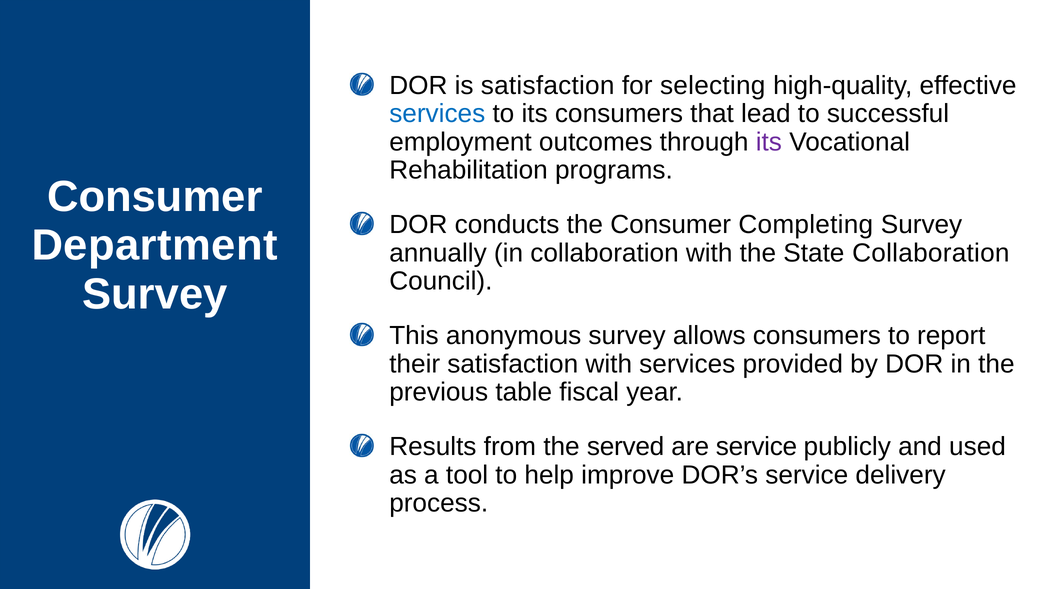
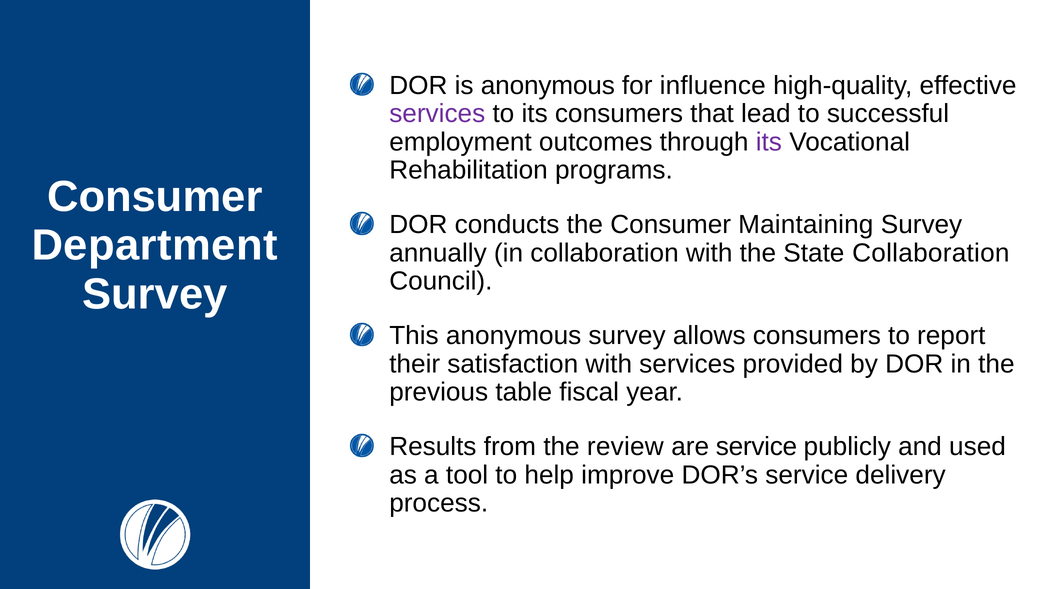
is satisfaction: satisfaction -> anonymous (548, 85)
selecting: selecting -> influence (713, 85)
services colour: blue -> purple (437, 114)
Completing: Completing -> Maintaining (806, 225)
served: served -> review (625, 447)
